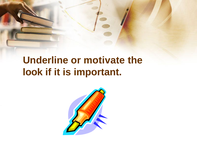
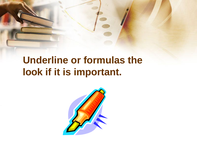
motivate: motivate -> formulas (104, 60)
